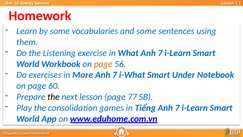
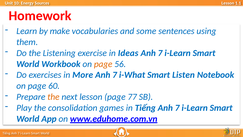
by some: some -> make (60, 31)
What: What -> Ideas (128, 53)
Under: Under -> Listen (183, 75)
the colour: black -> orange (53, 97)
